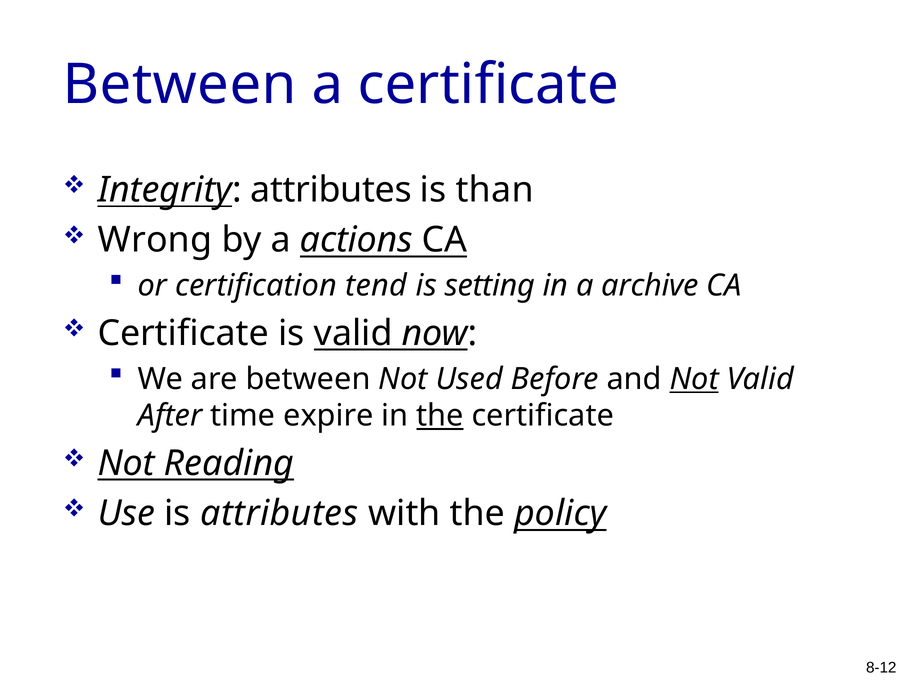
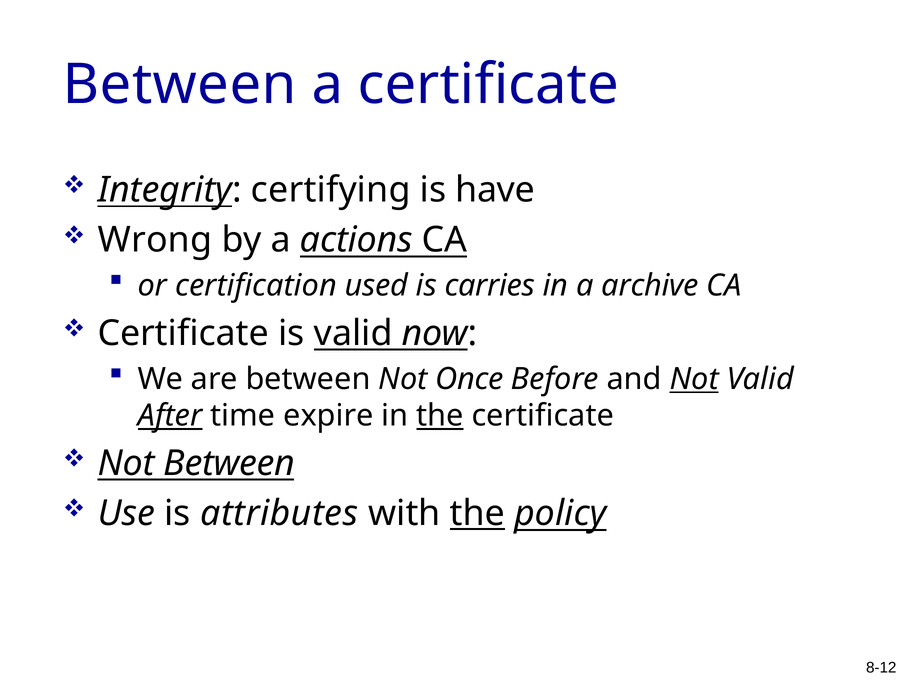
Integrity attributes: attributes -> certifying (331, 190)
than: than -> have (495, 190)
tend: tend -> used (376, 286)
setting: setting -> carries (490, 286)
Used: Used -> Once (469, 379)
After underline: none -> present (170, 416)
Not Reading: Reading -> Between (229, 463)
the underline: none -> present (478, 513)
